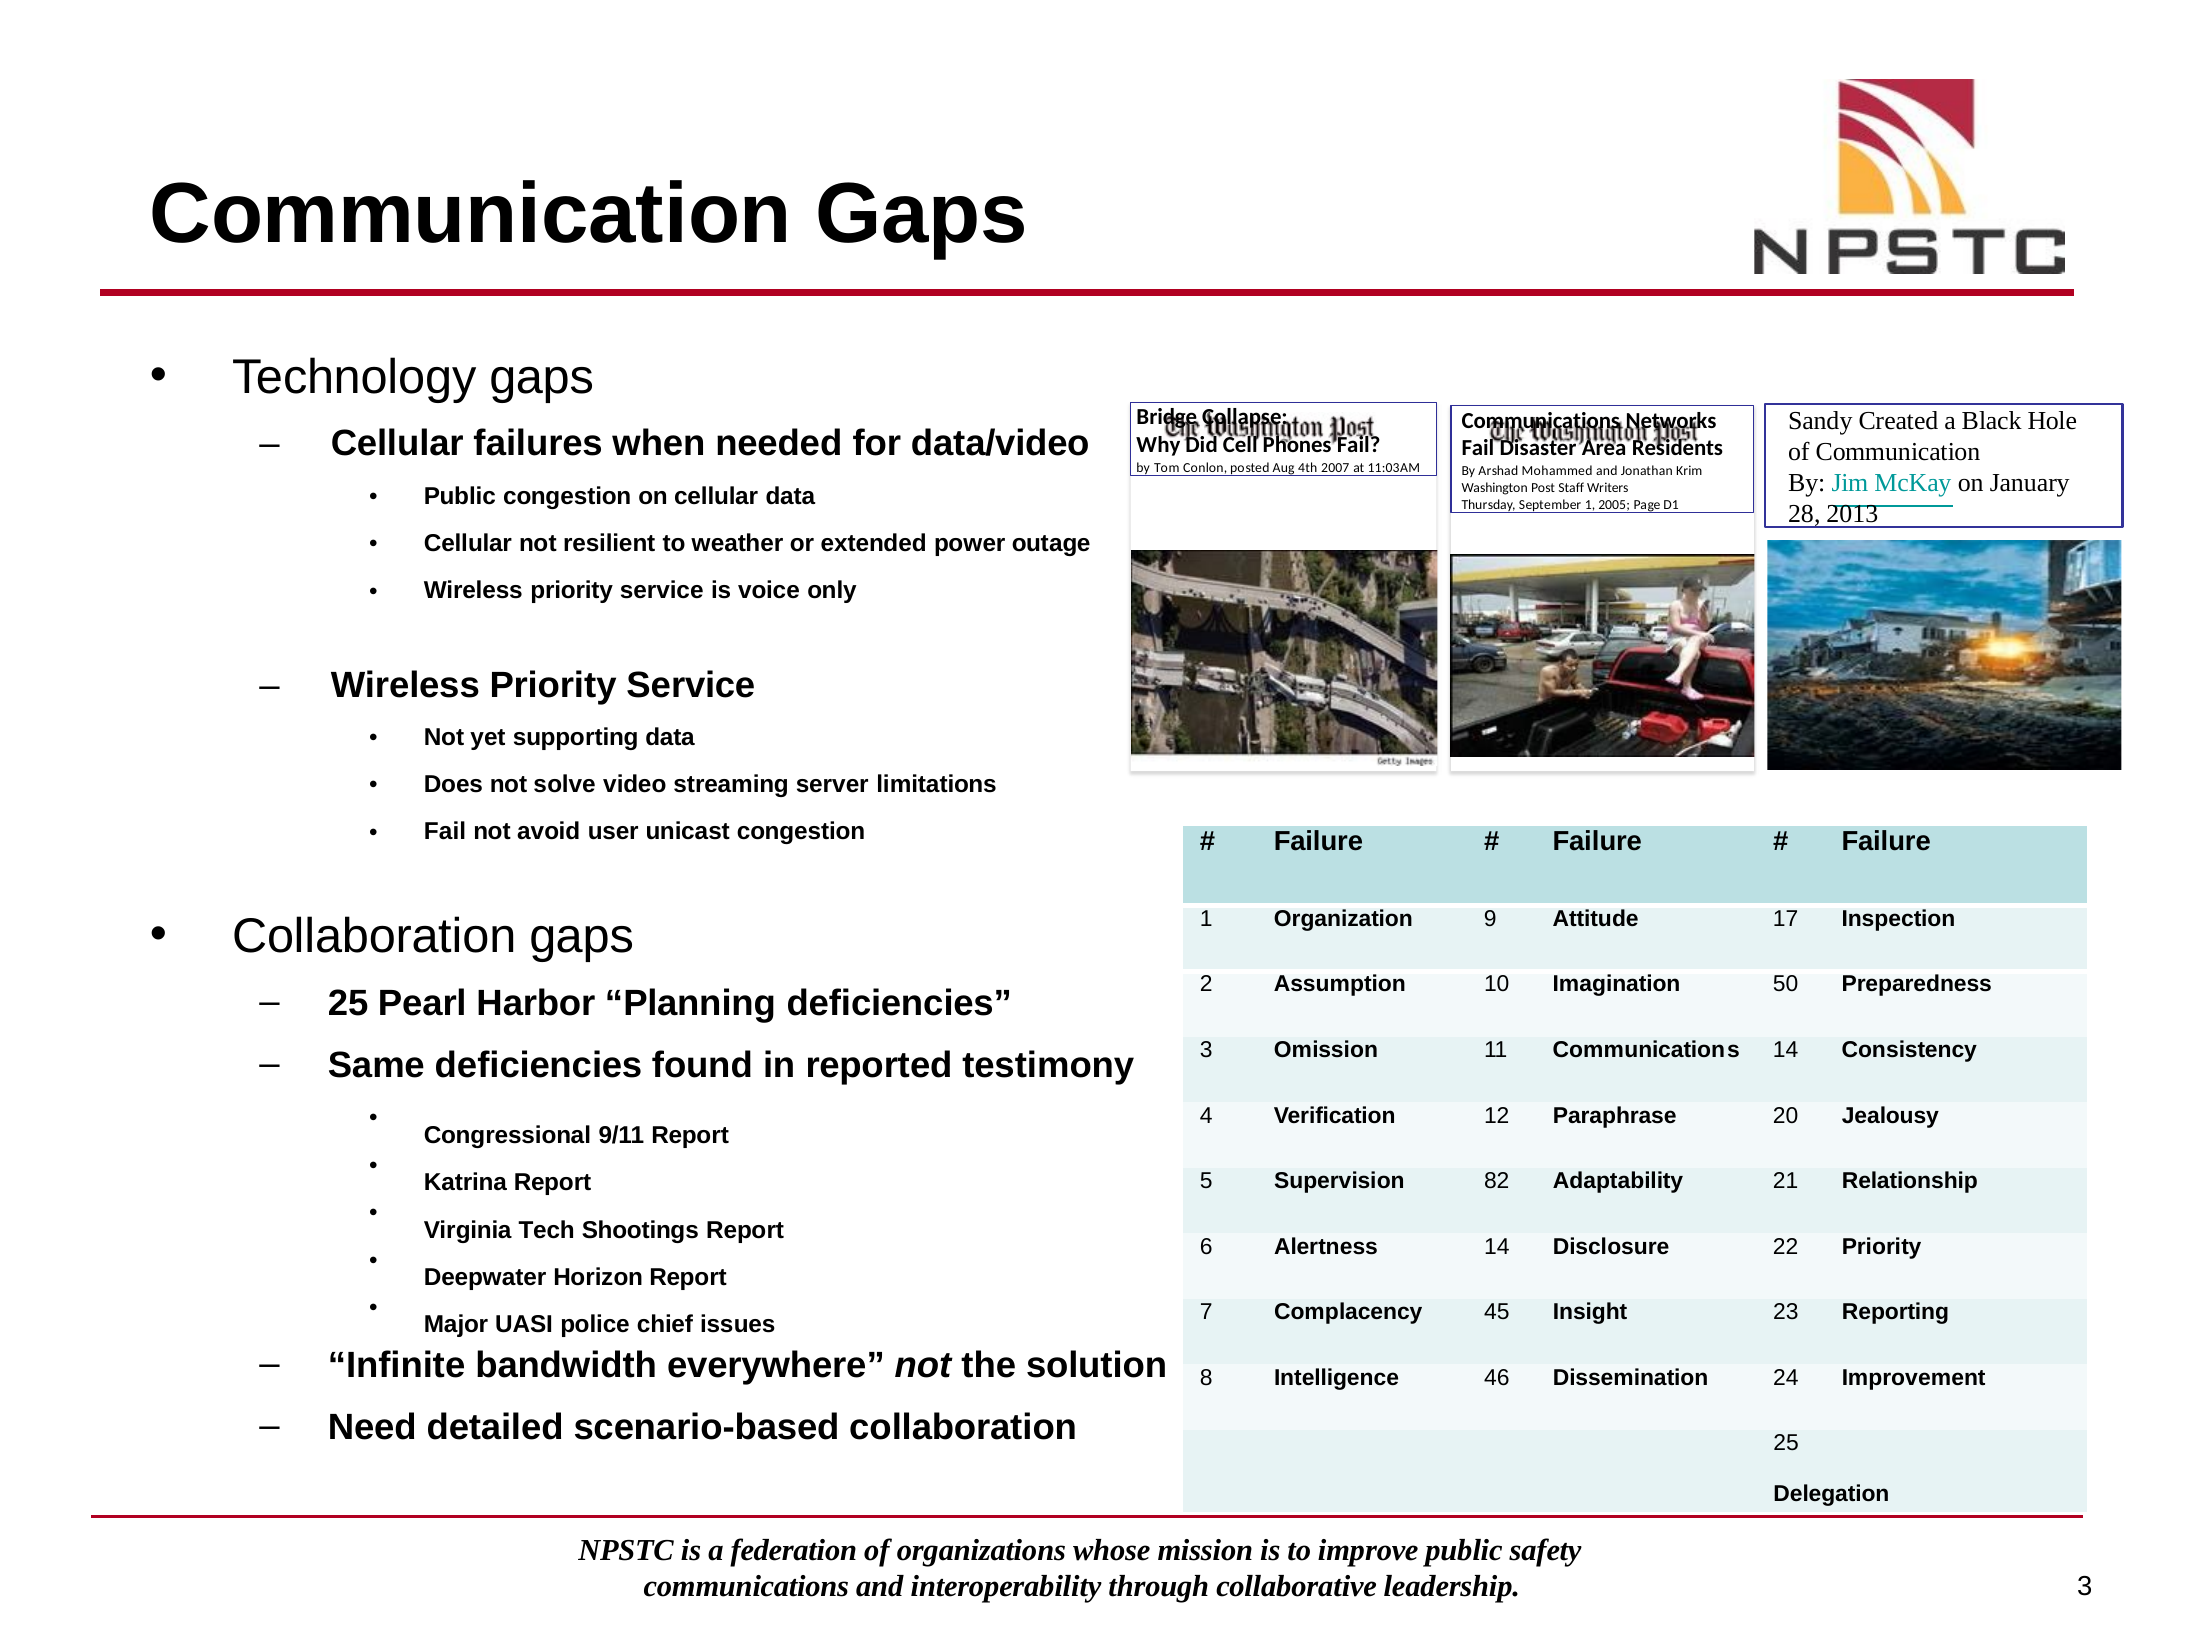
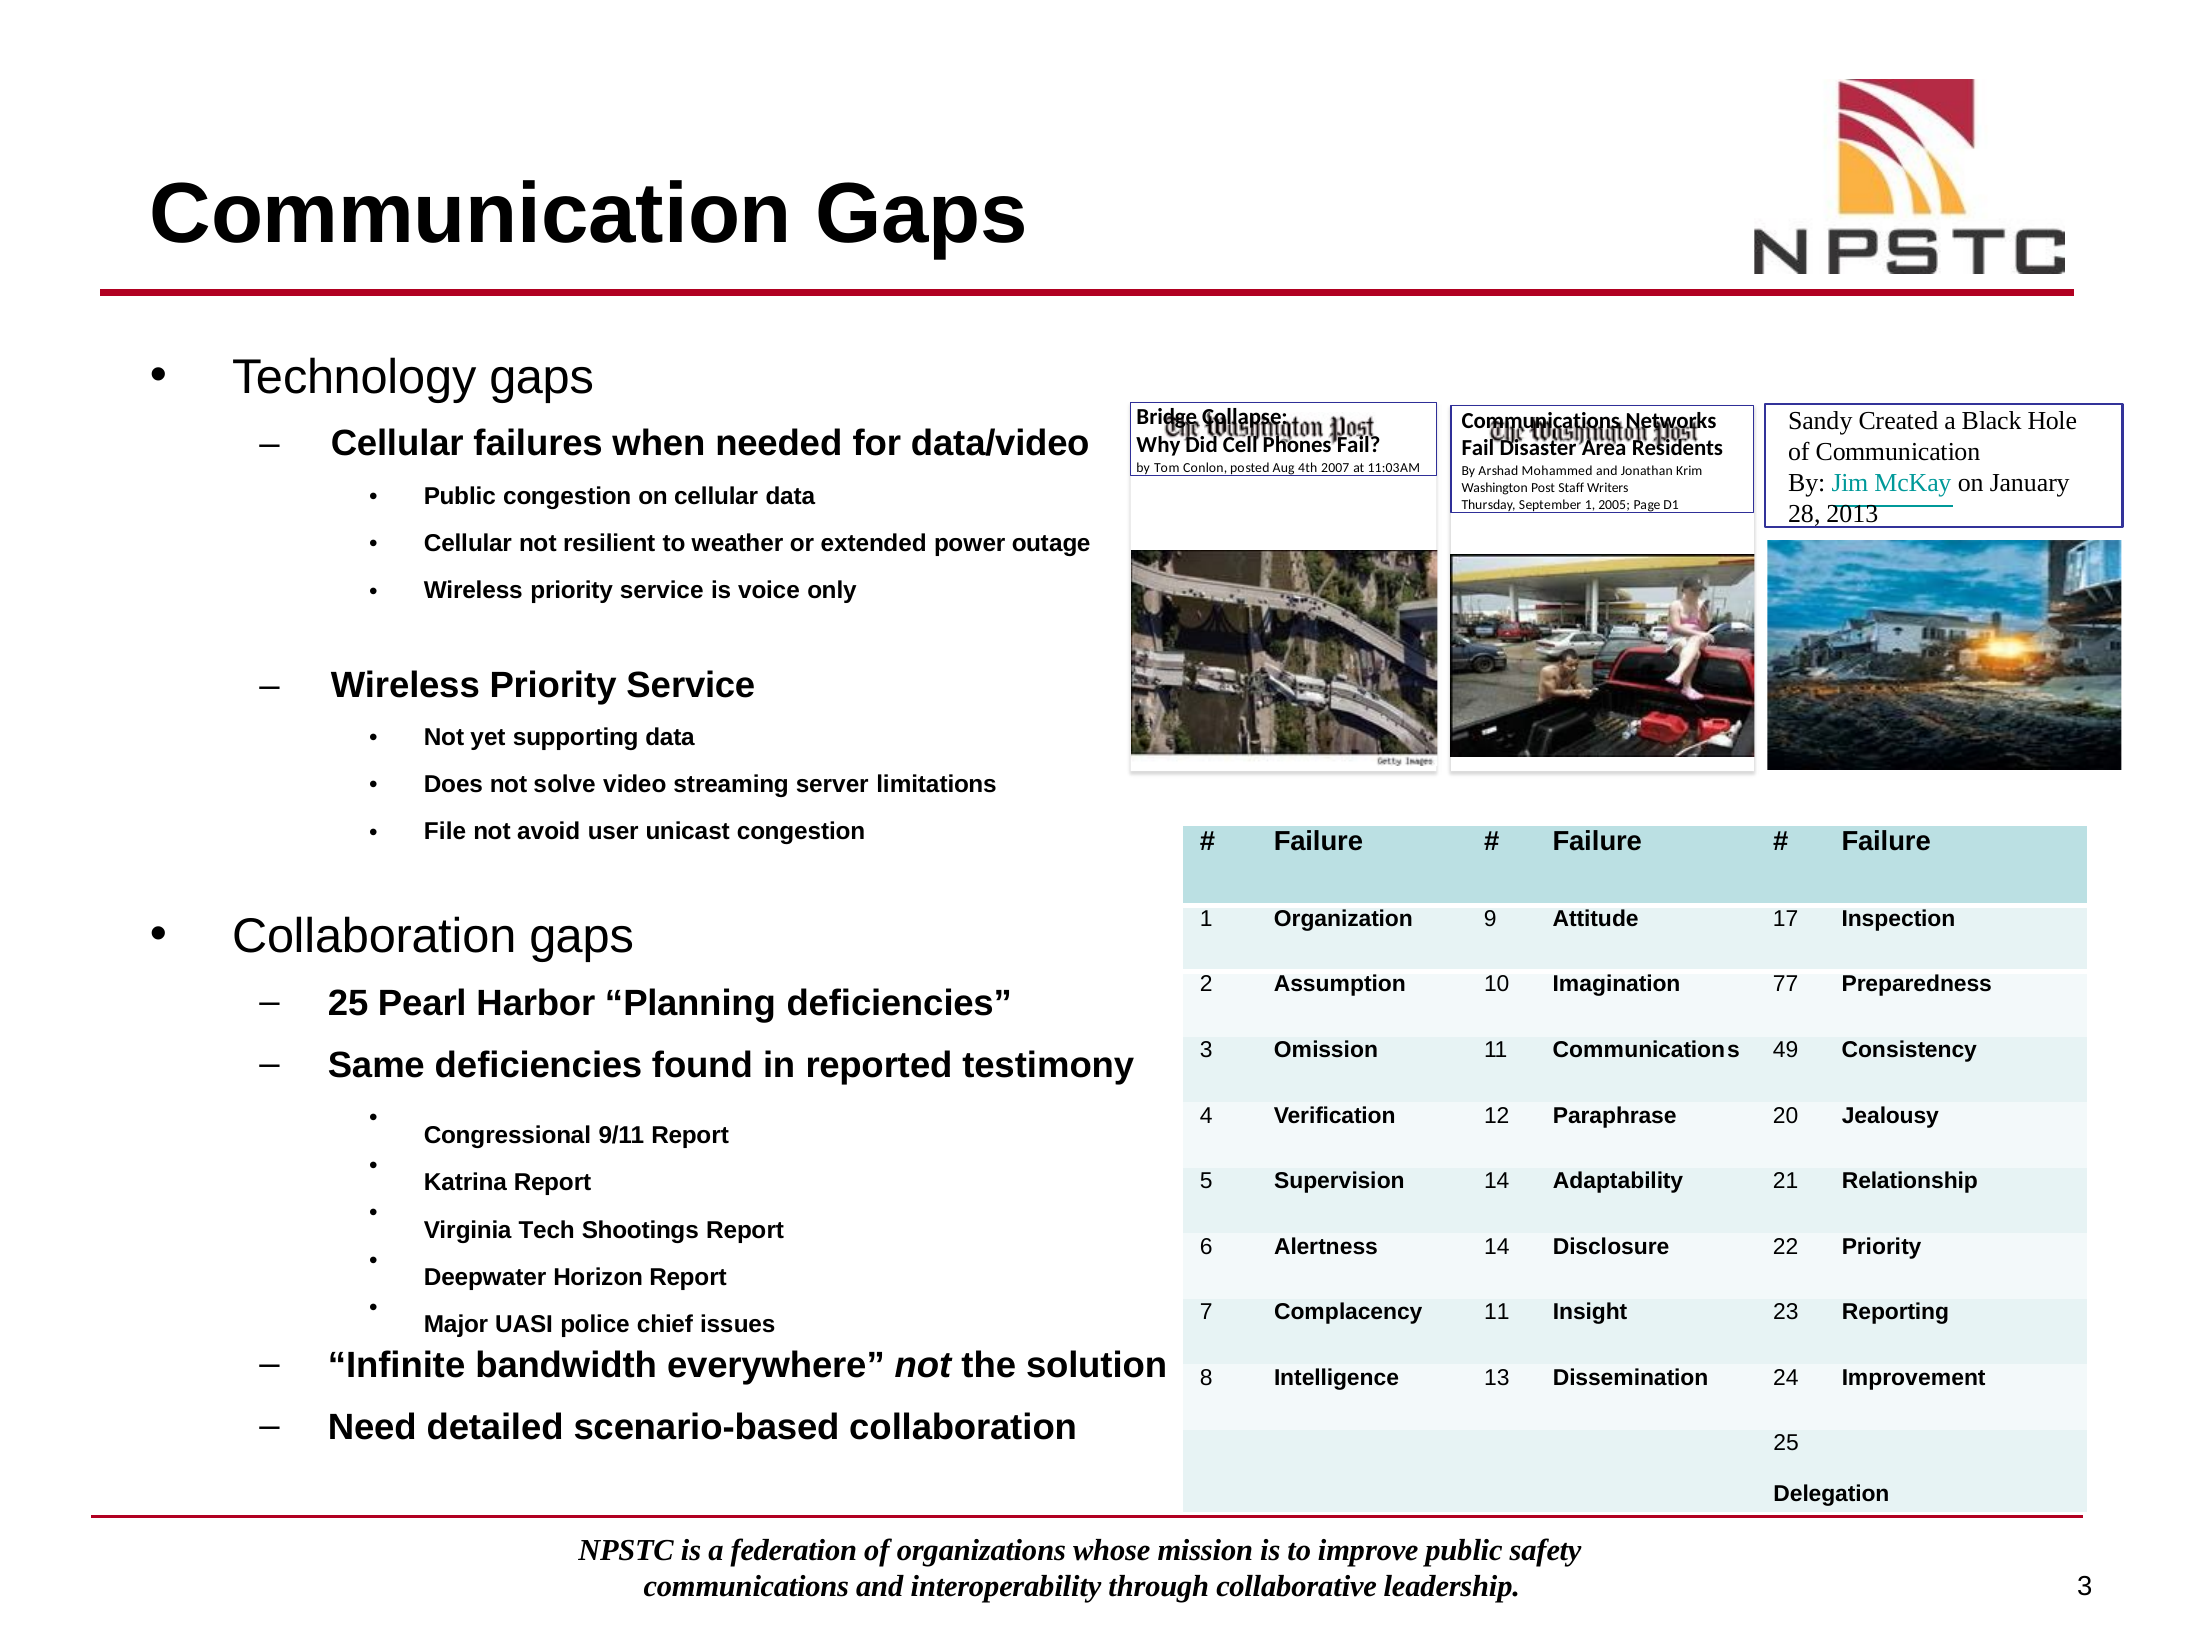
Fail: Fail -> File (445, 832)
50: 50 -> 77 (1786, 984)
Communications 14: 14 -> 49 (1786, 1050)
Supervision 82: 82 -> 14 (1497, 1181)
Complacency 45: 45 -> 11 (1497, 1312)
46: 46 -> 13 (1497, 1377)
